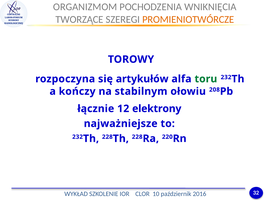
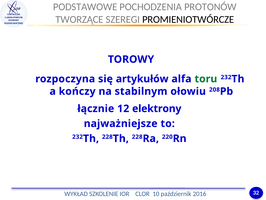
ORGANIZMOM: ORGANIZMOM -> PODSTAWOWE (85, 7)
WNIKNIĘCIA: WNIKNIĘCIA -> PROTONÓW (210, 7)
PROMIENIOTWÓRCZE colour: orange -> black (188, 19)
